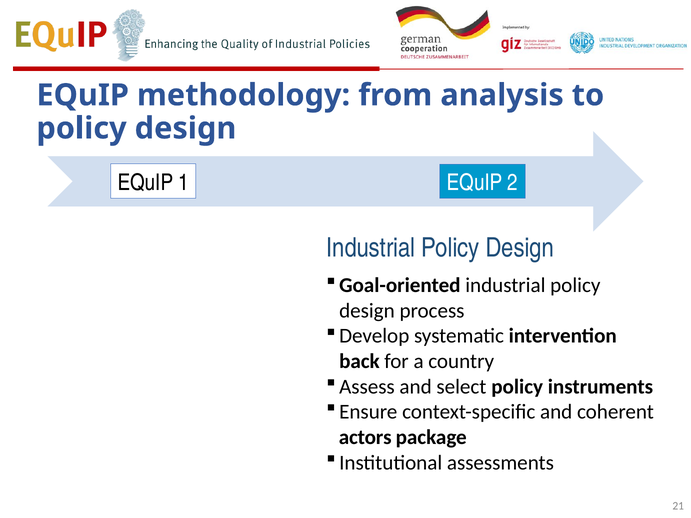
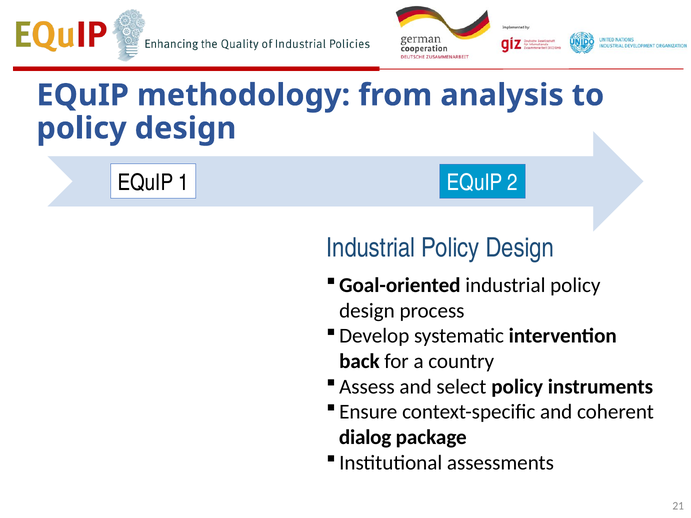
actors: actors -> dialog (365, 437)
